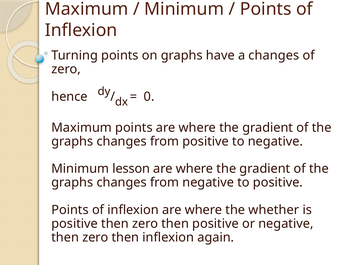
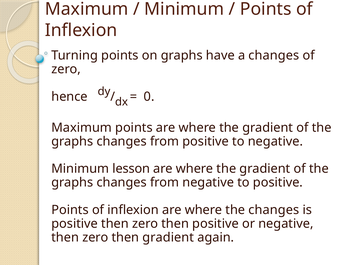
the whether: whether -> changes (274, 210)
then inflexion: inflexion -> gradient (168, 237)
